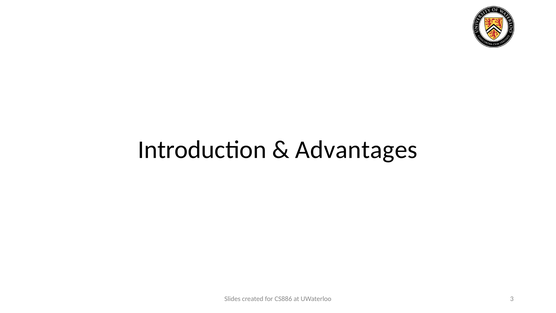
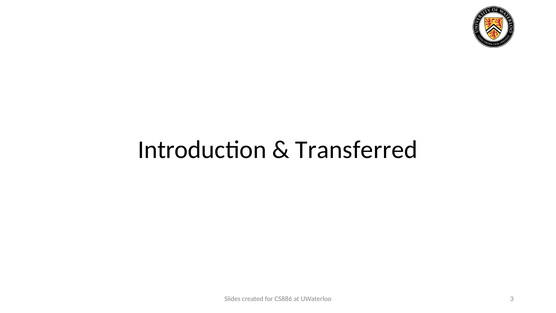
Advantages: Advantages -> Transferred (356, 150)
